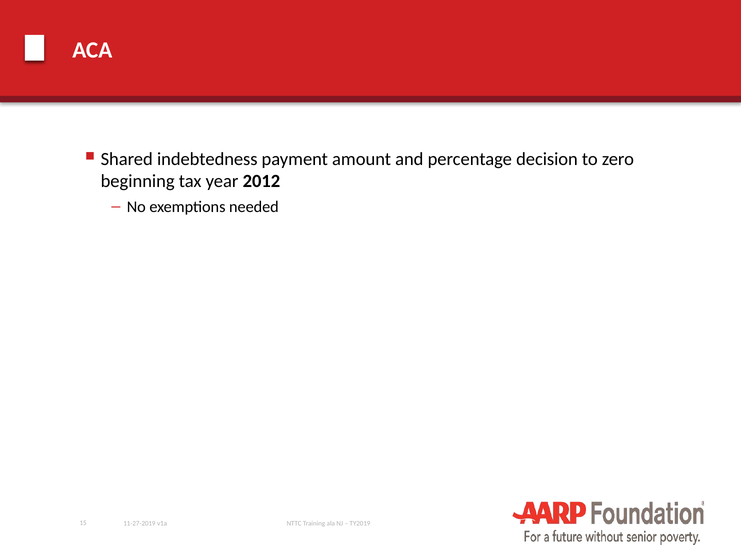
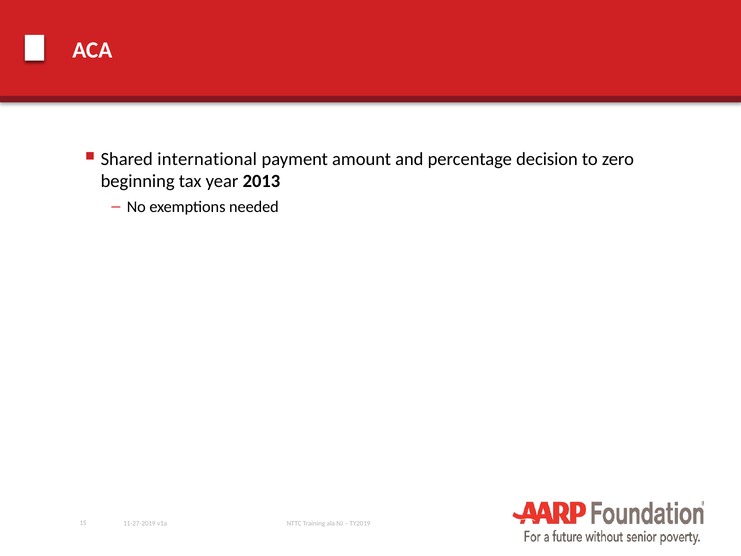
indebtedness: indebtedness -> international (207, 159)
2012: 2012 -> 2013 (261, 181)
